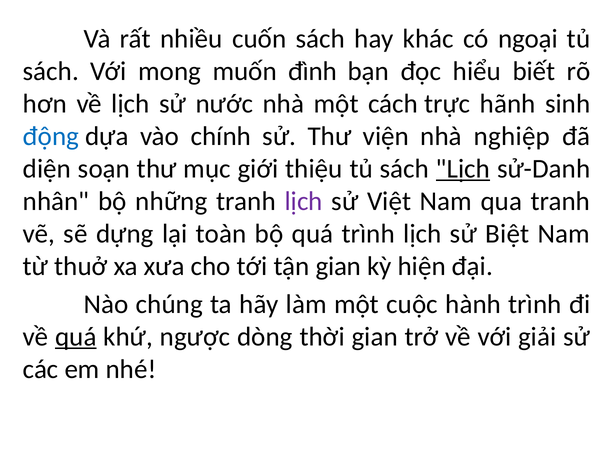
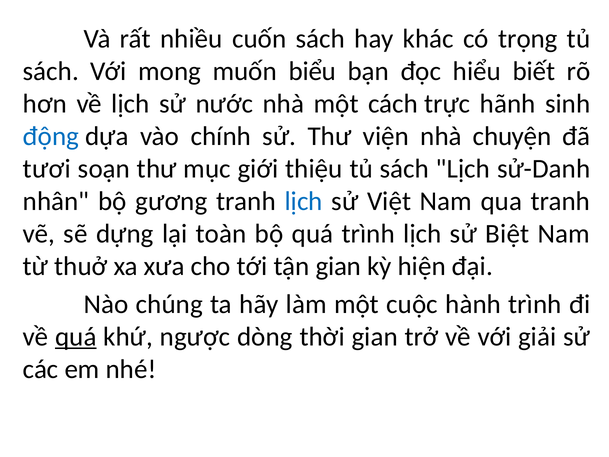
ngoại: ngoại -> trọng (528, 39)
đình: đình -> biểu (312, 71)
nghiệp: nghiệp -> chuyện (512, 136)
diện: diện -> tươi (47, 169)
Lịch underline: present -> none (463, 169)
những: những -> gương (171, 201)
lịch colour: purple -> blue (304, 201)
